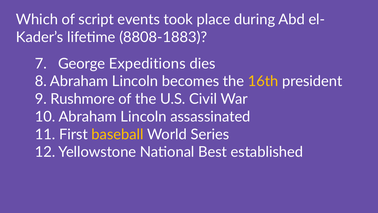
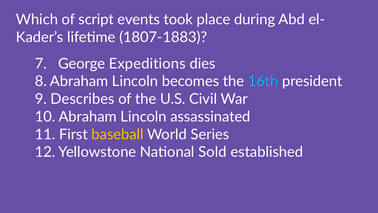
8808-1883: 8808-1883 -> 1807-1883 (163, 37)
16th colour: yellow -> light blue (263, 81)
Rushmore: Rushmore -> Describes (82, 99)
Best: Best -> Sold (212, 152)
